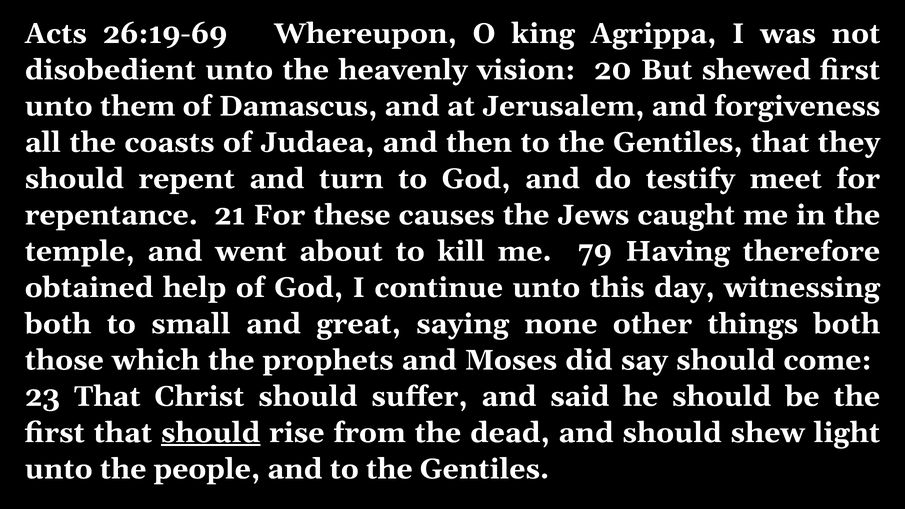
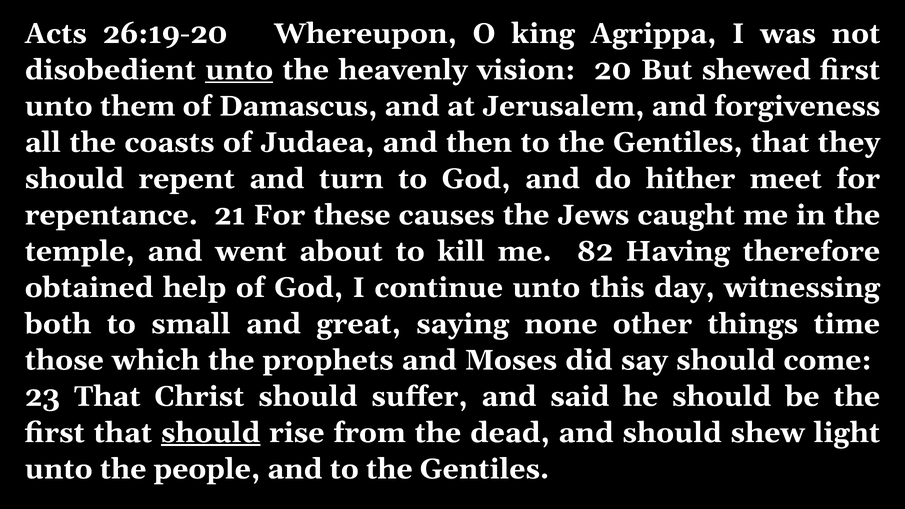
26:19-69: 26:19-69 -> 26:19-20 (165, 34)
unto underline: none -> present (239, 70)
testify: testify -> hither (690, 179)
79: 79 -> 82 (595, 251)
things both: both -> time (847, 324)
